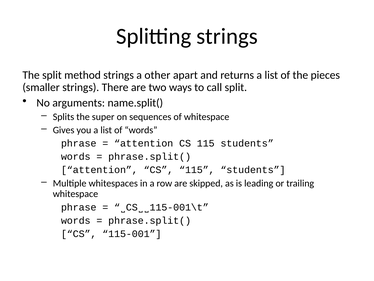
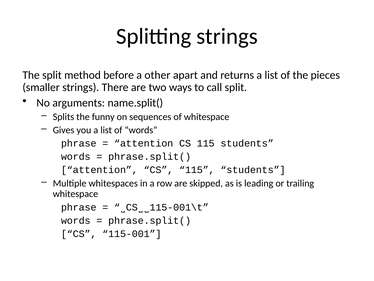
method strings: strings -> before (119, 75)
super: super -> funny (103, 117)
